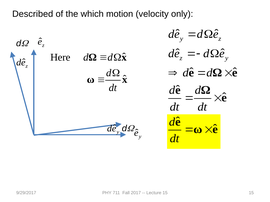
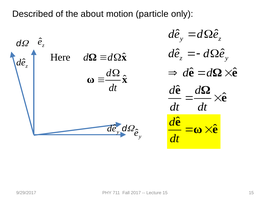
which: which -> about (92, 14)
velocity: velocity -> particle (152, 14)
